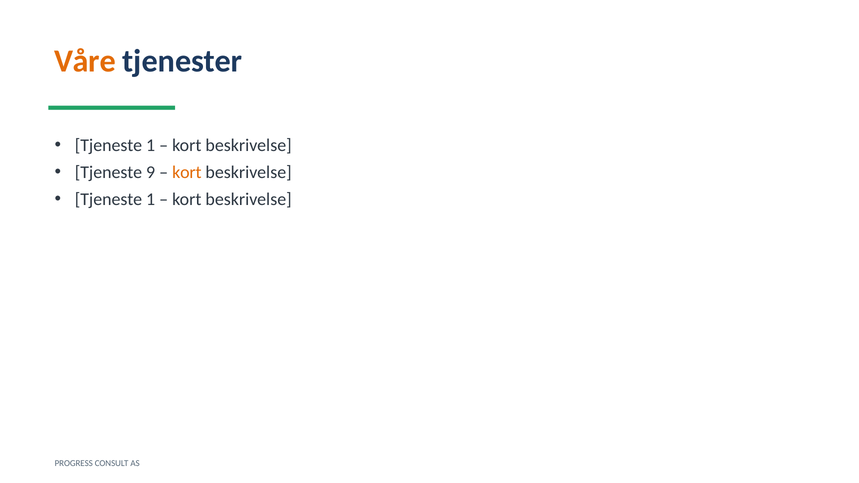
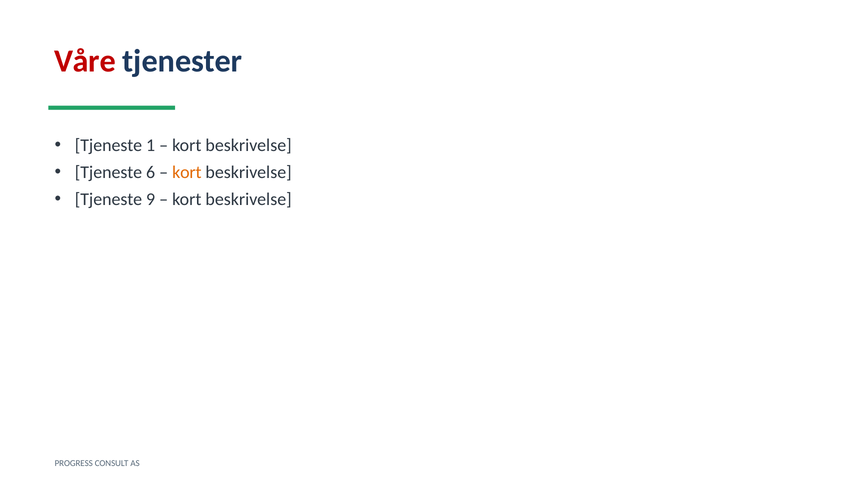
Våre colour: orange -> red (85, 61)
9: 9 -> 6 (151, 172)
1: 1 -> 9 (151, 199)
